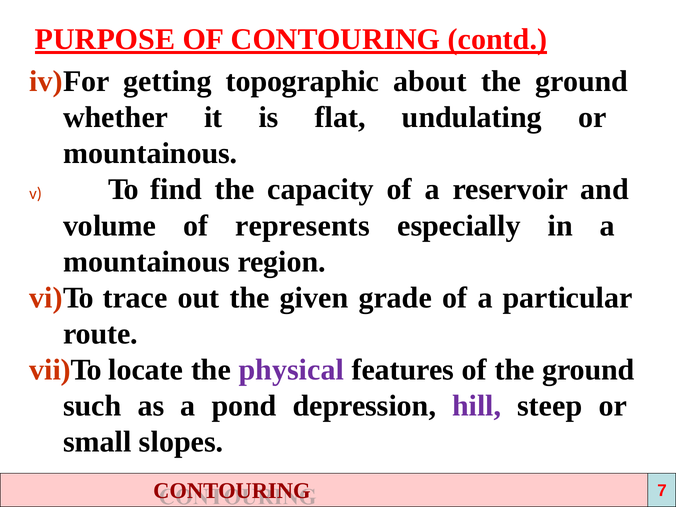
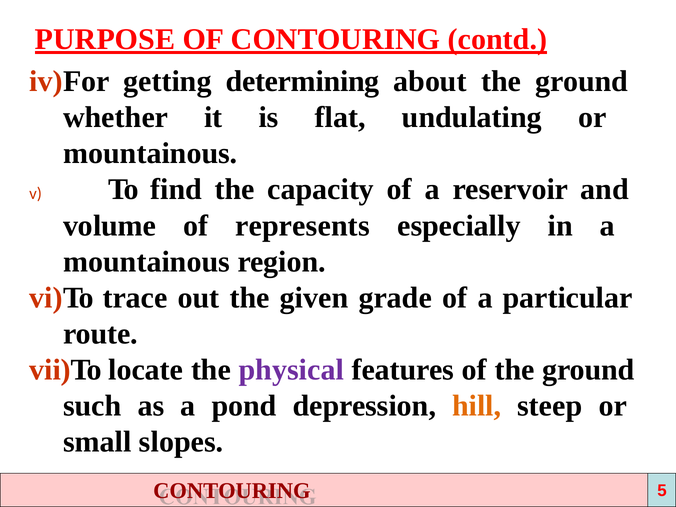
topographic: topographic -> determining (303, 81)
hill colour: purple -> orange (477, 406)
7: 7 -> 5 (662, 491)
